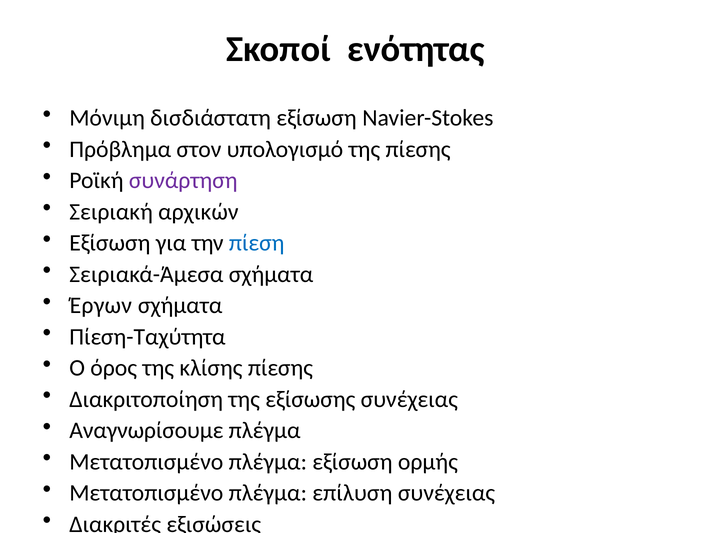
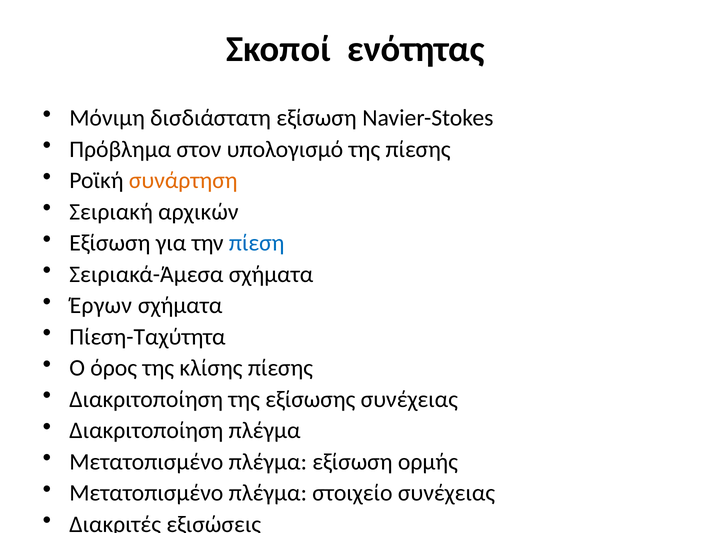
συνάρτηση colour: purple -> orange (183, 181)
Αναγνωρίσουμε: Αναγνωρίσουμε -> Διακριτοποίηση (146, 431)
επίλυση: επίλυση -> στοιχείο (352, 493)
